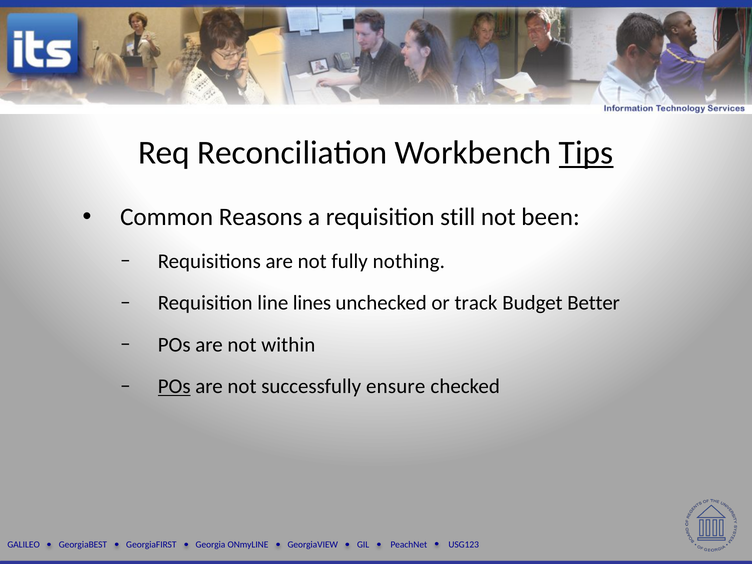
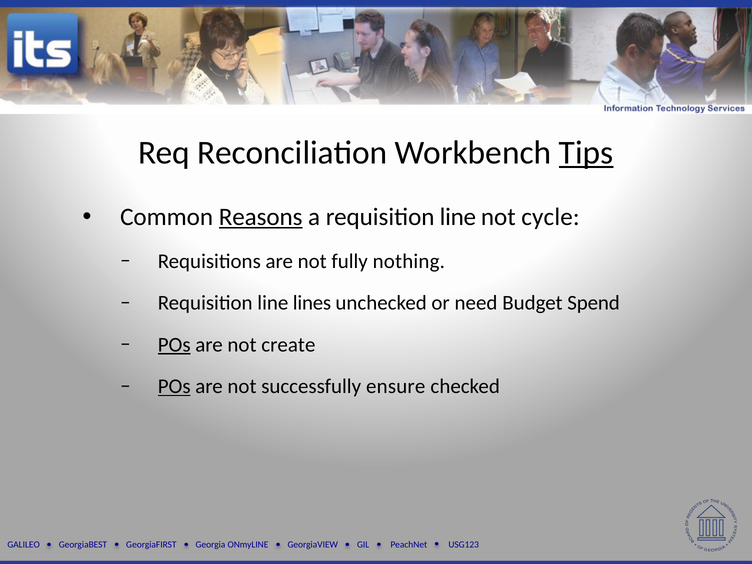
Reasons underline: none -> present (261, 217)
a requisition still: still -> line (458, 217)
been: been -> cycle (550, 217)
track: track -> need (476, 303)
Better: Better -> Spend (594, 303)
POs underline: none -> present (174, 345)
within: within -> create (288, 345)
